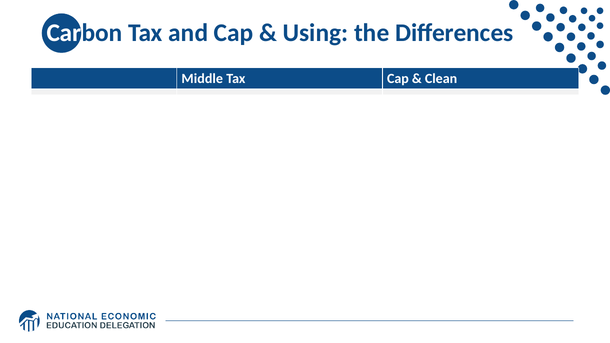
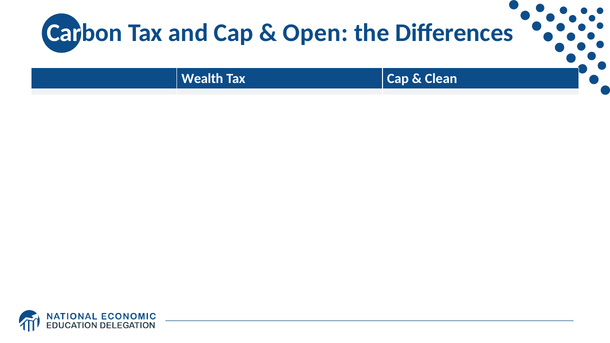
Using: Using -> Open (315, 33)
Middle: Middle -> Wealth (202, 79)
